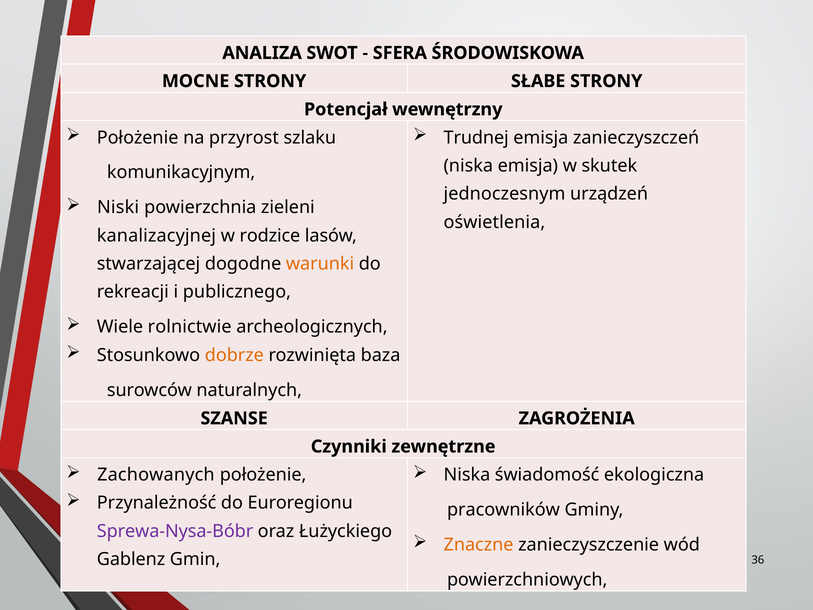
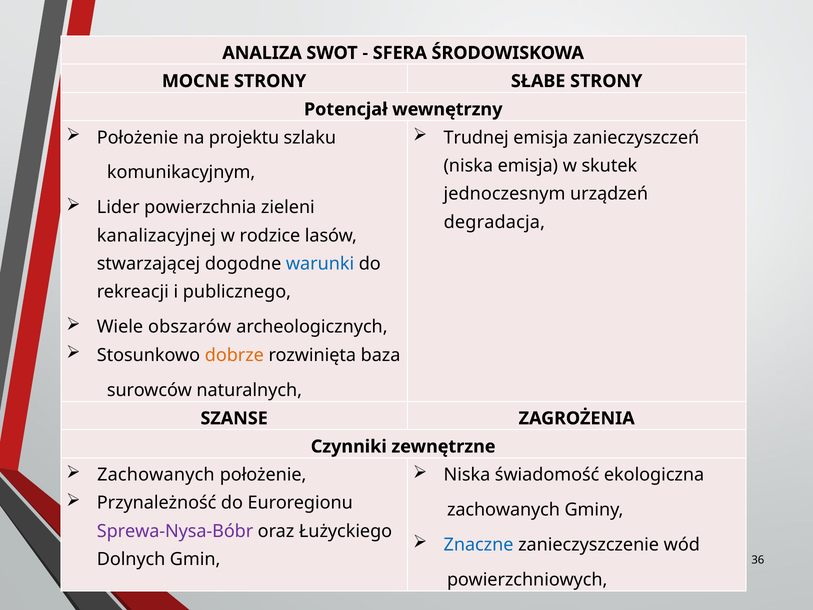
przyrost: przyrost -> projektu (244, 138)
Niski: Niski -> Lider (118, 207)
oświetlenia: oświetlenia -> degradacja (494, 222)
warunki colour: orange -> blue (320, 264)
rolnictwie: rolnictwie -> obszarów (190, 327)
pracowników: pracowników -> zachowanych (503, 510)
Znaczne colour: orange -> blue (479, 544)
Gablenz: Gablenz -> Dolnych (131, 559)
